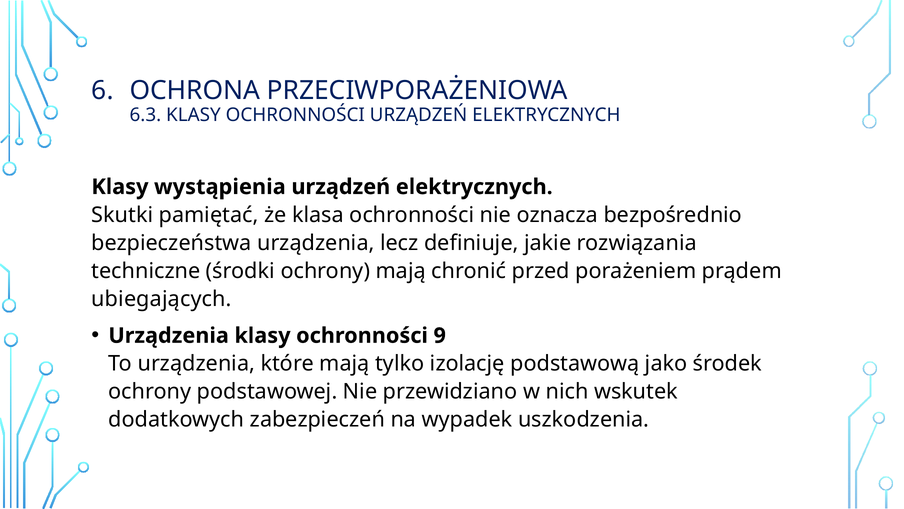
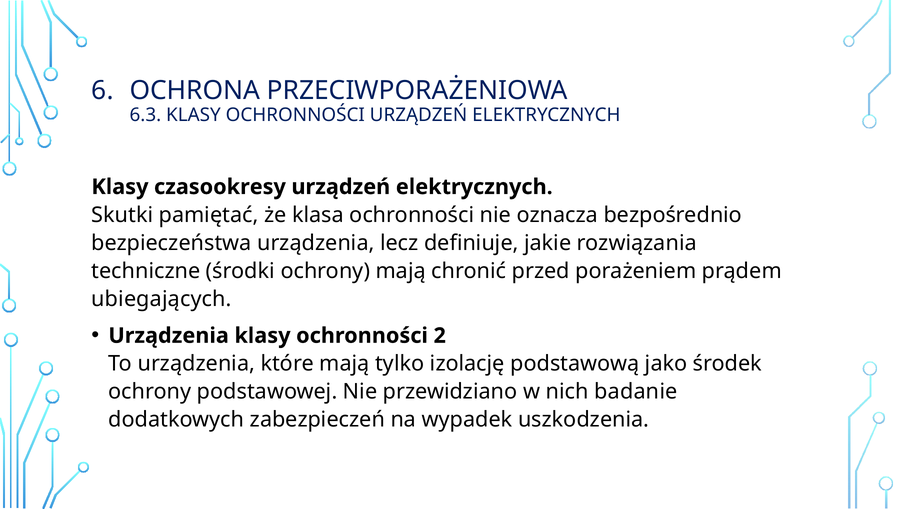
wystąpienia: wystąpienia -> czasookresy (220, 187)
9: 9 -> 2 (440, 335)
wskutek: wskutek -> badanie (636, 391)
